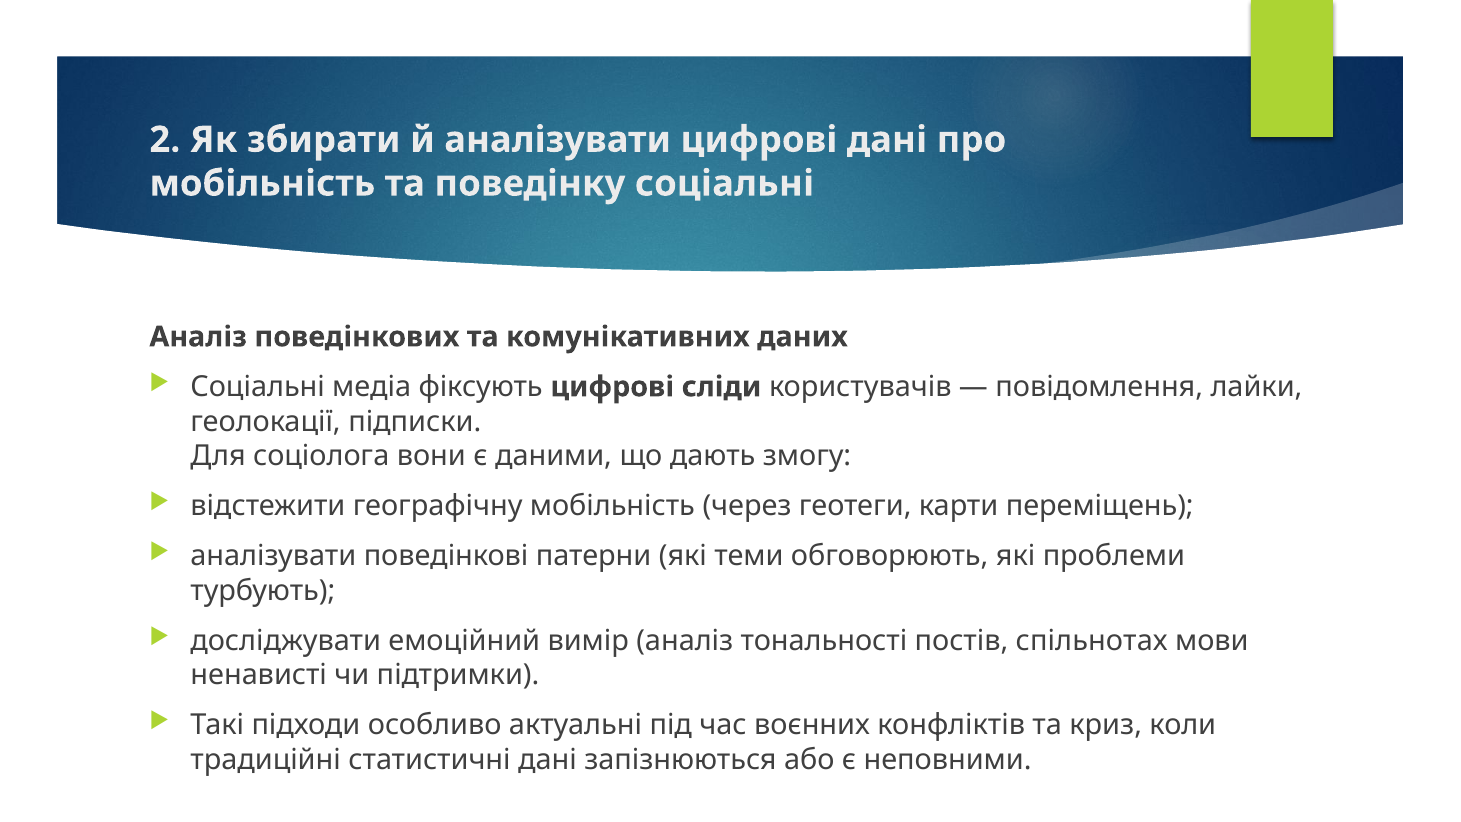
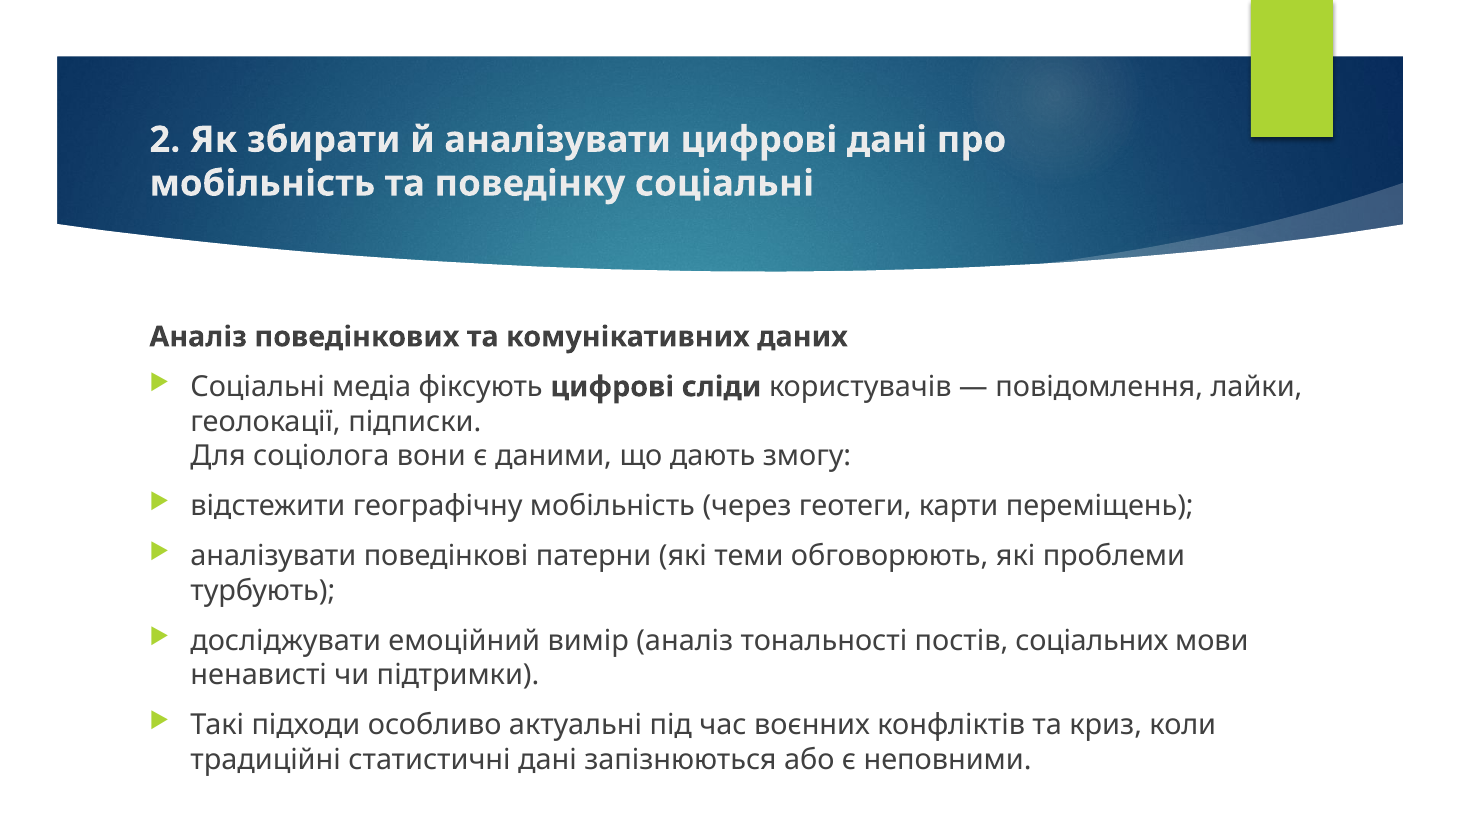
спільнотах: спільнотах -> соціальних (1092, 641)
